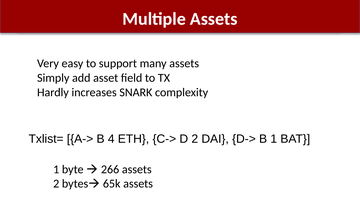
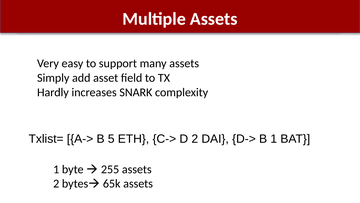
4: 4 -> 5 (111, 138)
266: 266 -> 255 (110, 169)
